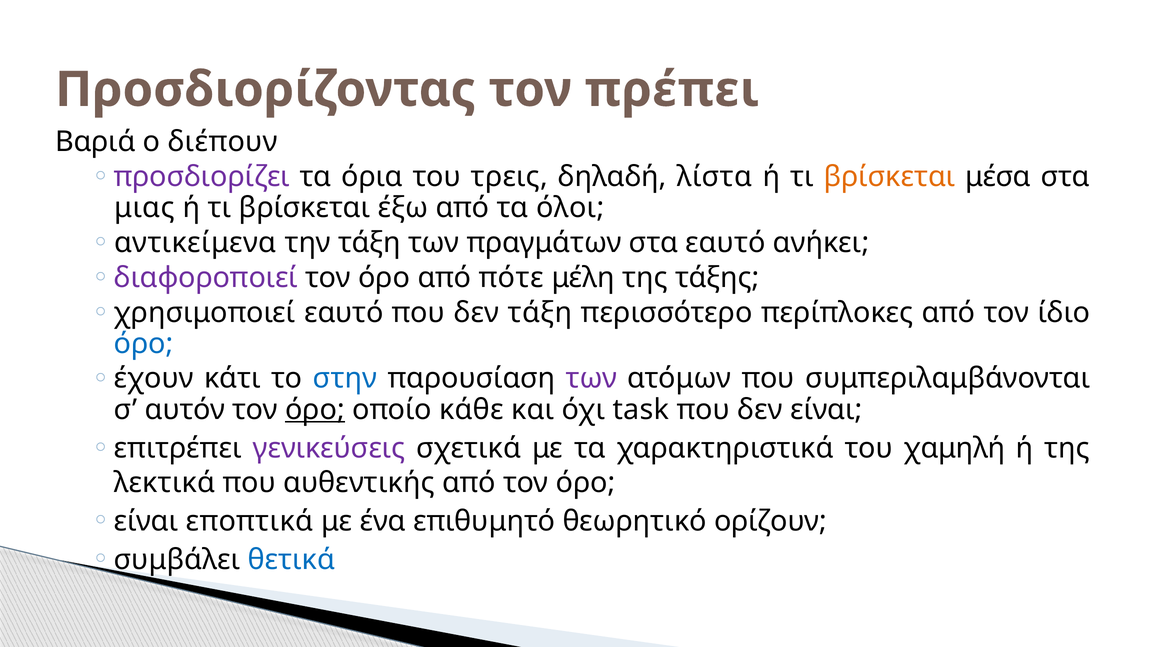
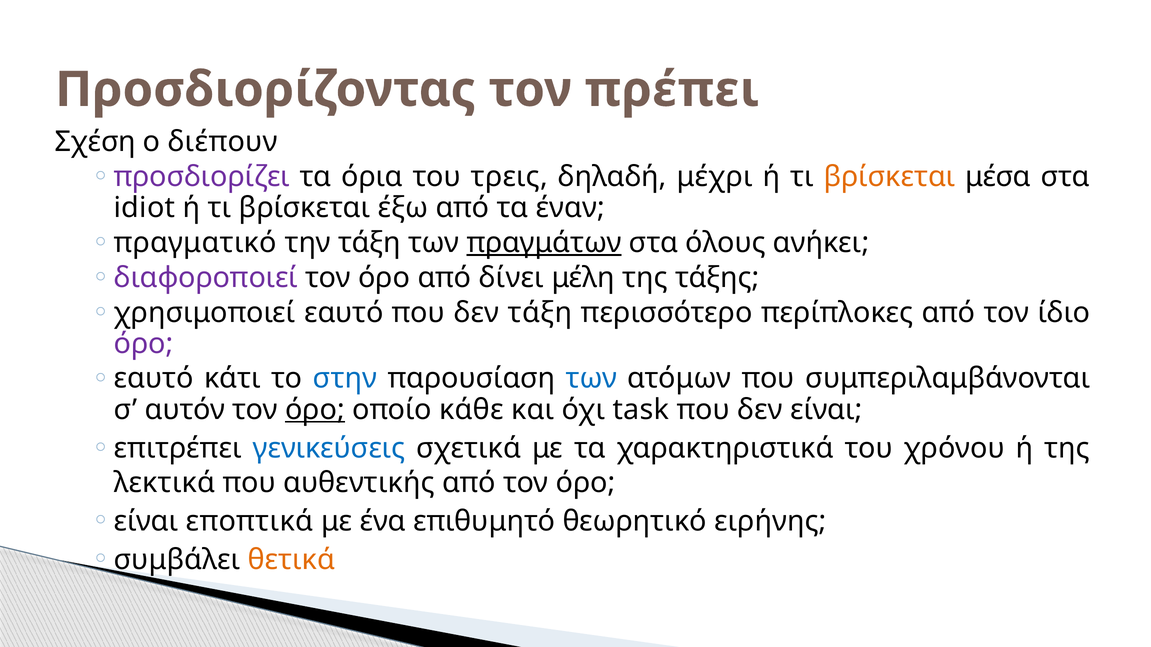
Βαριά: Βαριά -> Σχέση (95, 142)
λίστα: λίστα -> μέχρι (715, 177)
μιας: μιας -> idiot (144, 208)
όλοι: όλοι -> έναν (570, 208)
αντικείμενα: αντικείμενα -> πραγματικό (195, 243)
πραγμάτων underline: none -> present (544, 243)
στα εαυτό: εαυτό -> όλους (726, 243)
πότε: πότε -> δίνει (511, 278)
όρο colour: blue -> purple (144, 344)
έχουν: έχουν -> εαυτό (154, 379)
των colour: purple -> blue (592, 379)
γενικεύσεις colour: purple -> blue (329, 449)
χαμηλή: χαμηλή -> χρόνου (954, 449)
ορίζουν: ορίζουν -> ειρήνης (770, 522)
θετικά colour: blue -> orange (291, 560)
